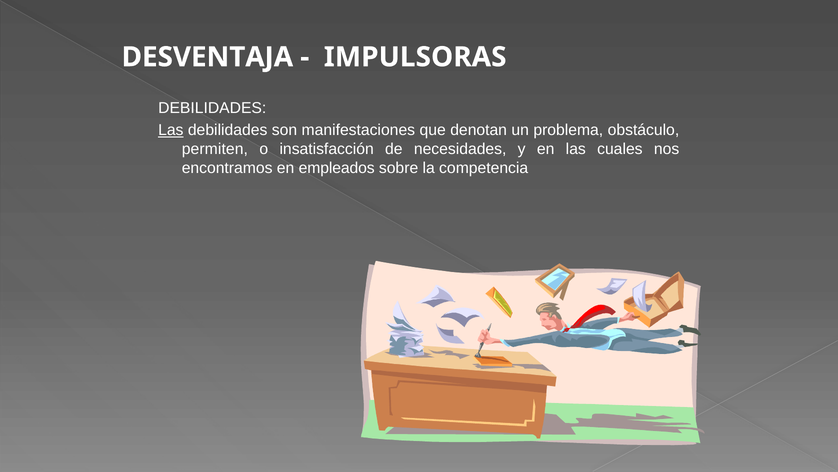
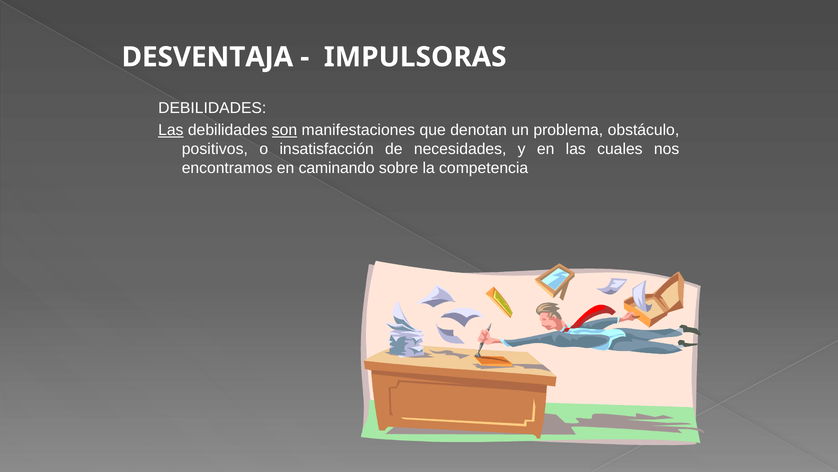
son underline: none -> present (285, 130)
permiten: permiten -> positivos (215, 149)
empleados: empleados -> caminando (337, 168)
